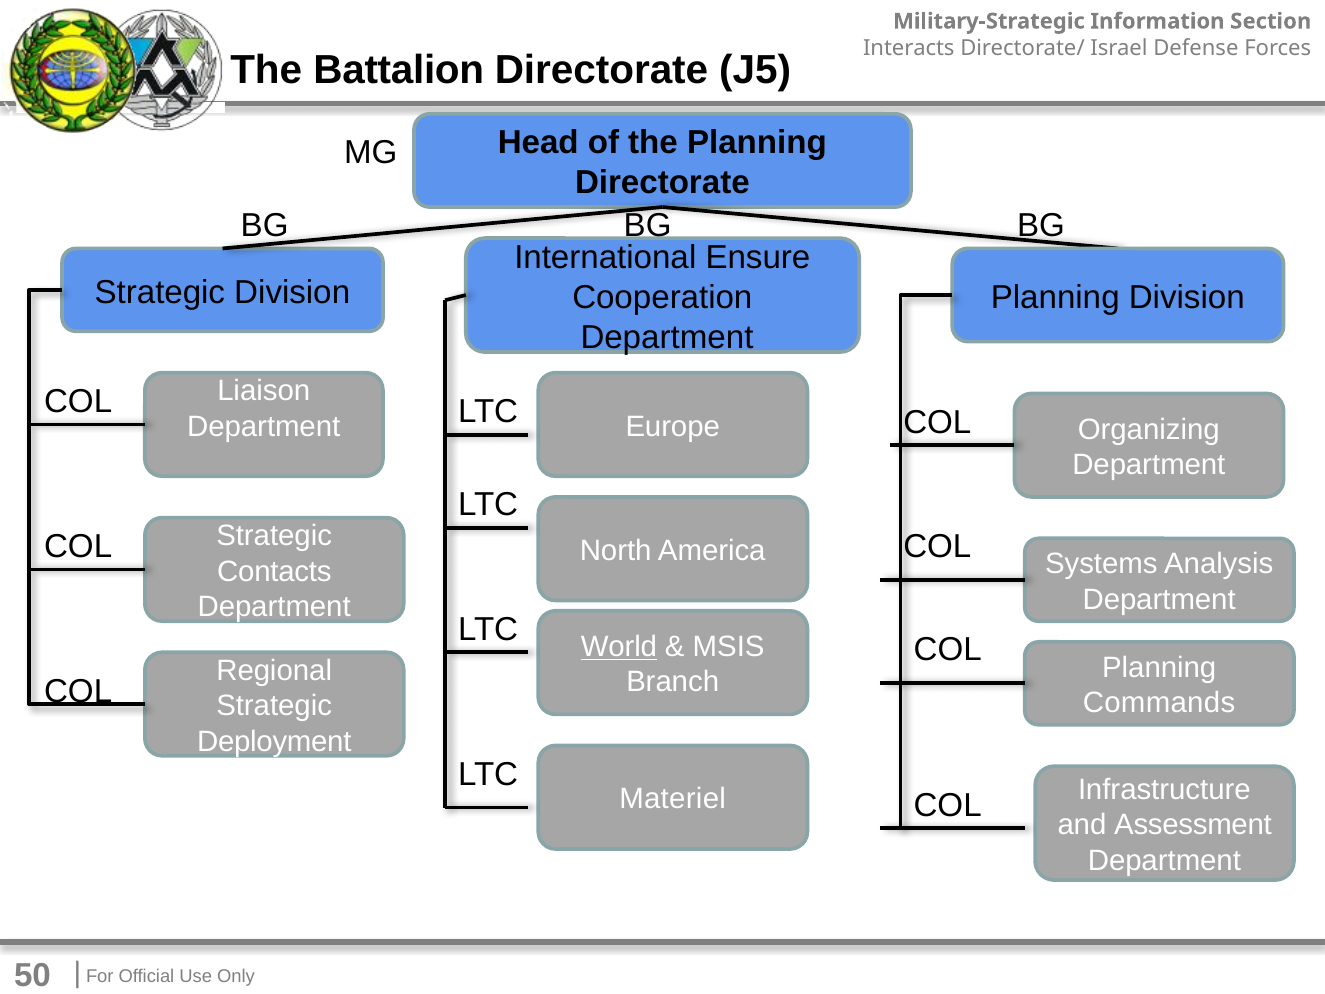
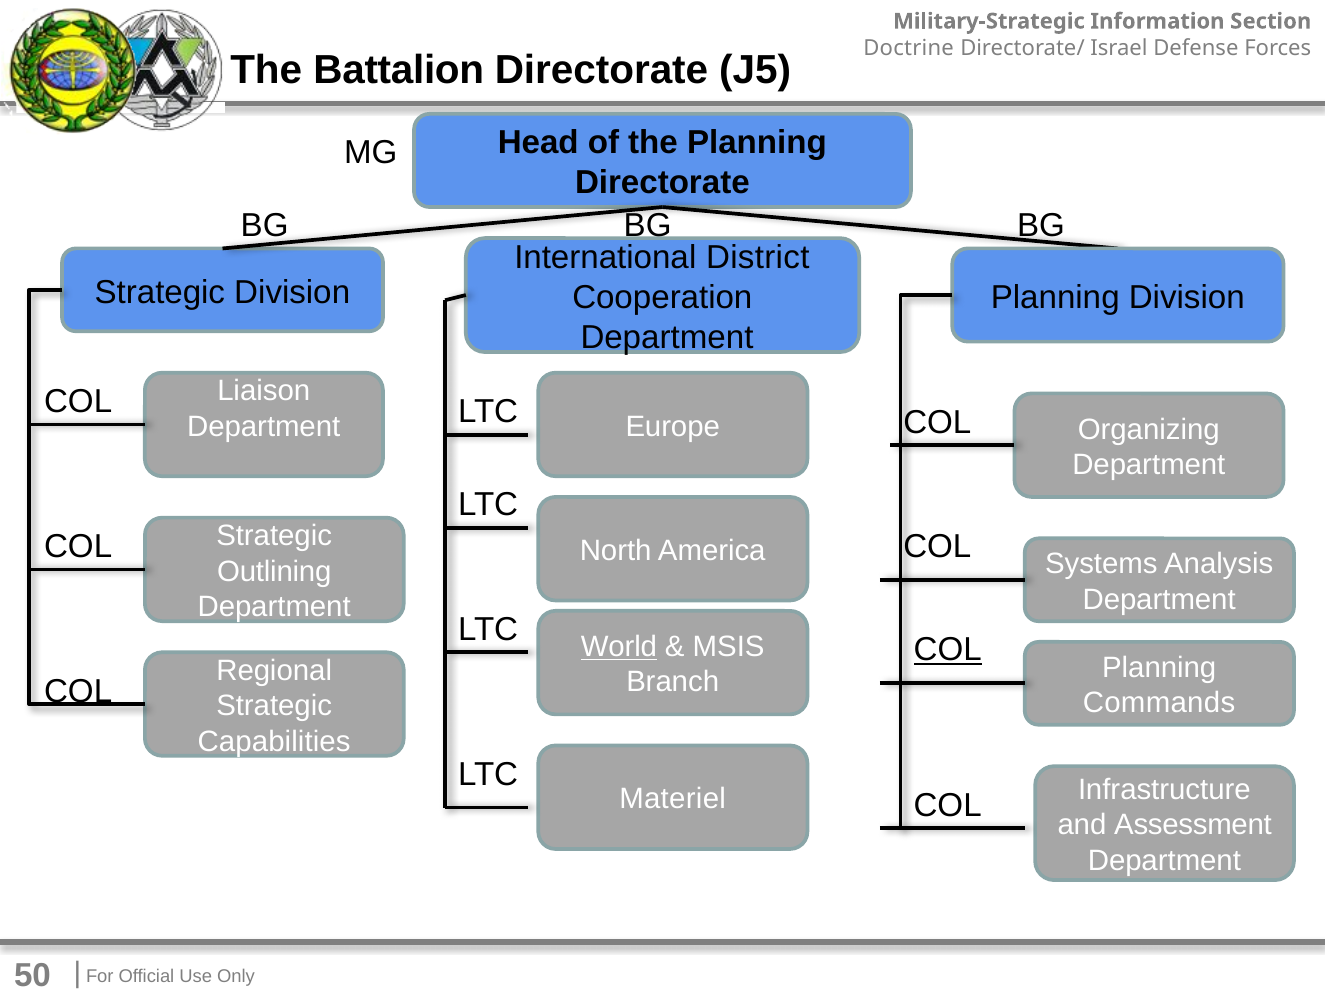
Interacts: Interacts -> Doctrine (909, 48)
Ensure: Ensure -> District (758, 258)
Contacts: Contacts -> Outlining (274, 571)
COL underline: none -> present (948, 650)
Deployment: Deployment -> Capabilities (274, 741)
